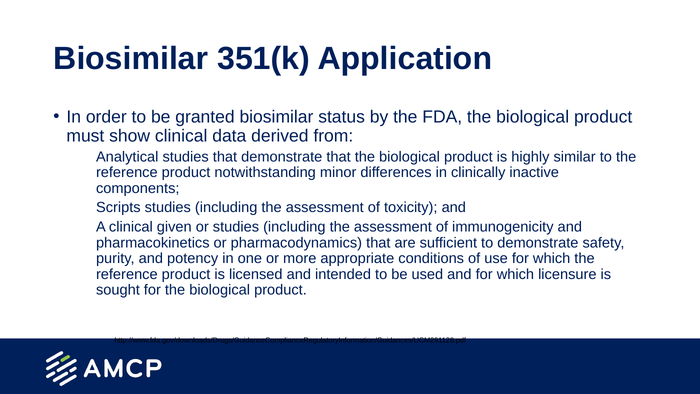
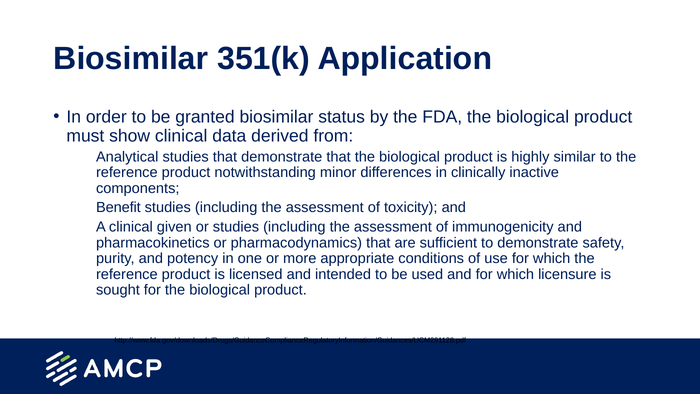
Scripts: Scripts -> Benefit (118, 208)
